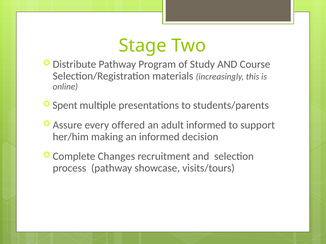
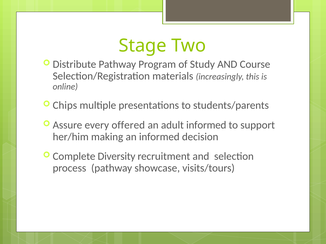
Spent: Spent -> Chips (65, 106)
Changes: Changes -> Diversity (117, 157)
